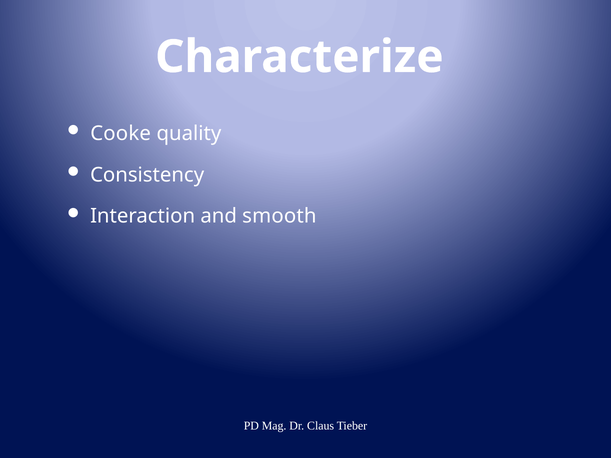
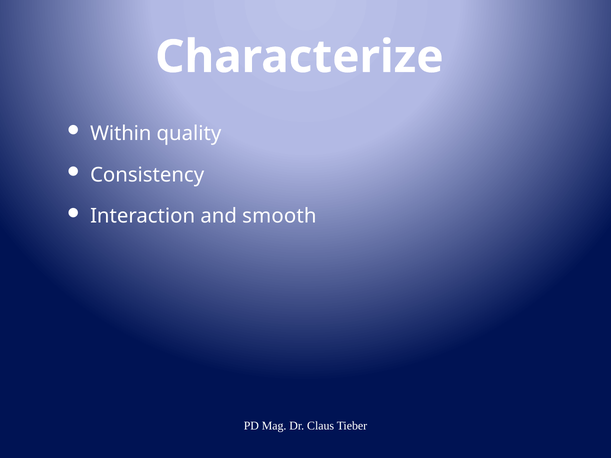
Cooke: Cooke -> Within (121, 133)
